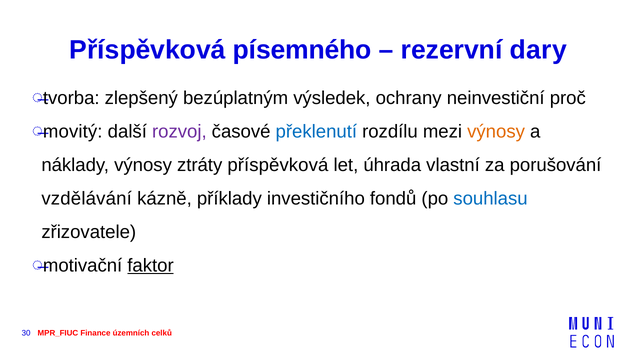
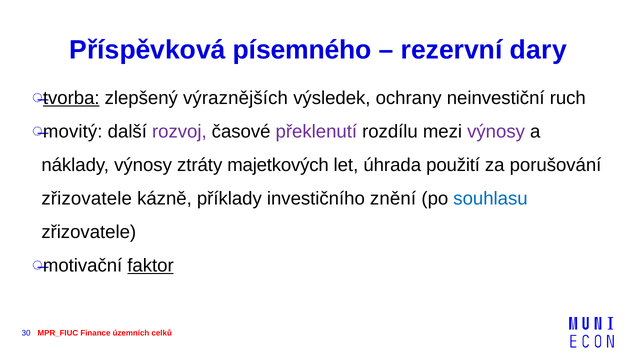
tvorba underline: none -> present (71, 98)
bezúplatným: bezúplatným -> výraznějších (235, 98)
proč: proč -> ruch (568, 98)
překlenutí colour: blue -> purple (316, 131)
výnosy colour: orange -> purple (496, 131)
ztráty příspěvková: příspěvková -> majetkových (278, 165)
vlastní: vlastní -> použití (453, 165)
vzdělávání: vzdělávání -> zřizovatele (87, 198)
fondů: fondů -> znění (393, 198)
